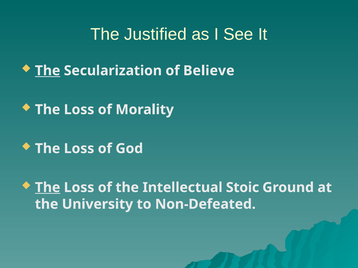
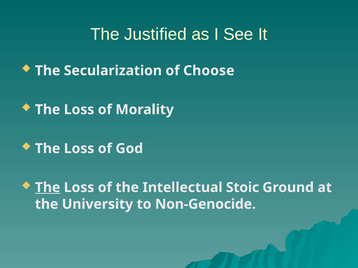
The underline: present -> none (48, 71)
Believe: Believe -> Choose (209, 71)
Non-Defeated: Non-Defeated -> Non-Genocide (205, 205)
